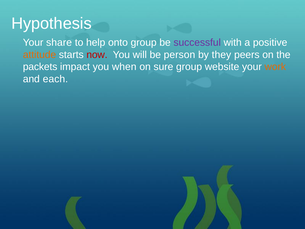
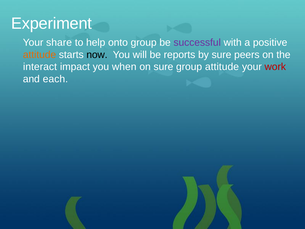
Hypothesis: Hypothesis -> Experiment (52, 24)
now colour: red -> black (97, 55)
person: person -> reports (180, 55)
by they: they -> sure (222, 55)
packets: packets -> interact (40, 67)
group website: website -> attitude (222, 67)
work colour: orange -> red (275, 67)
